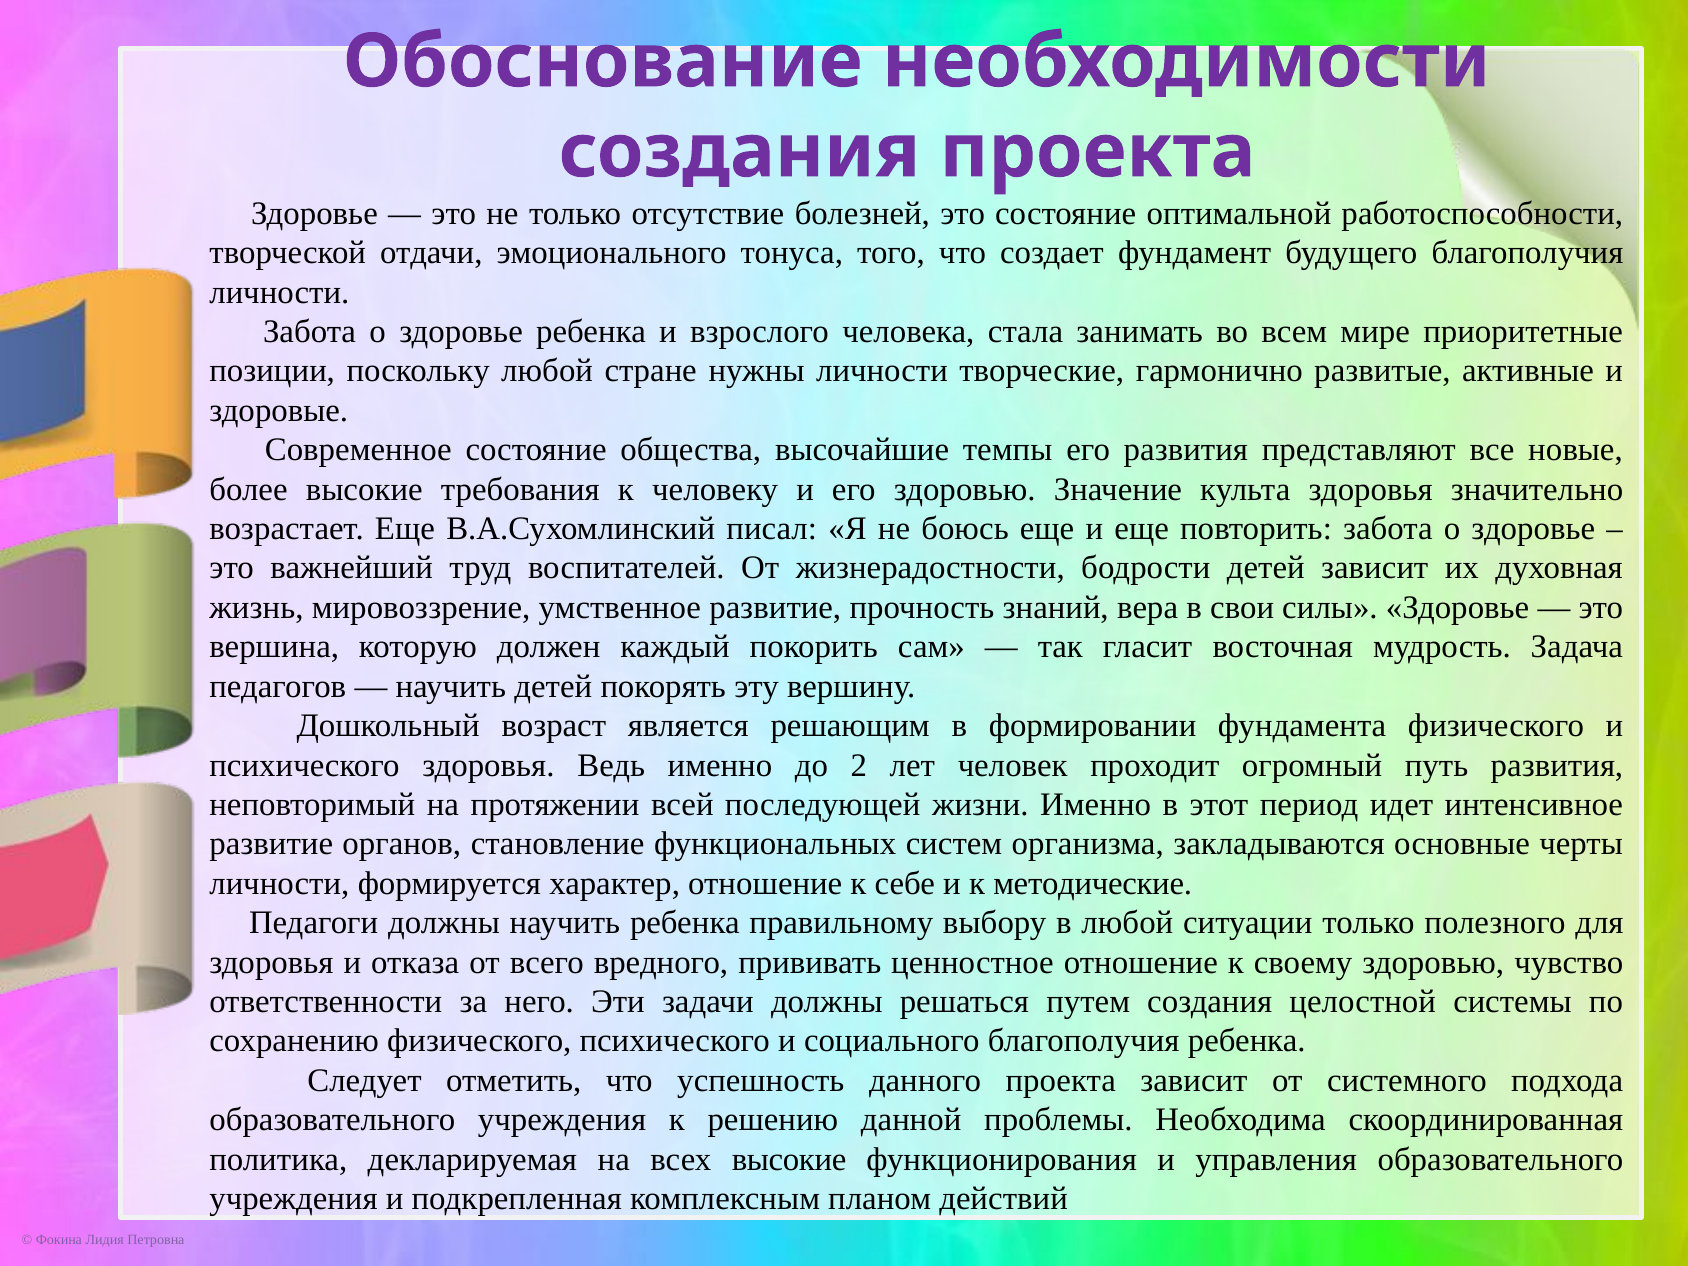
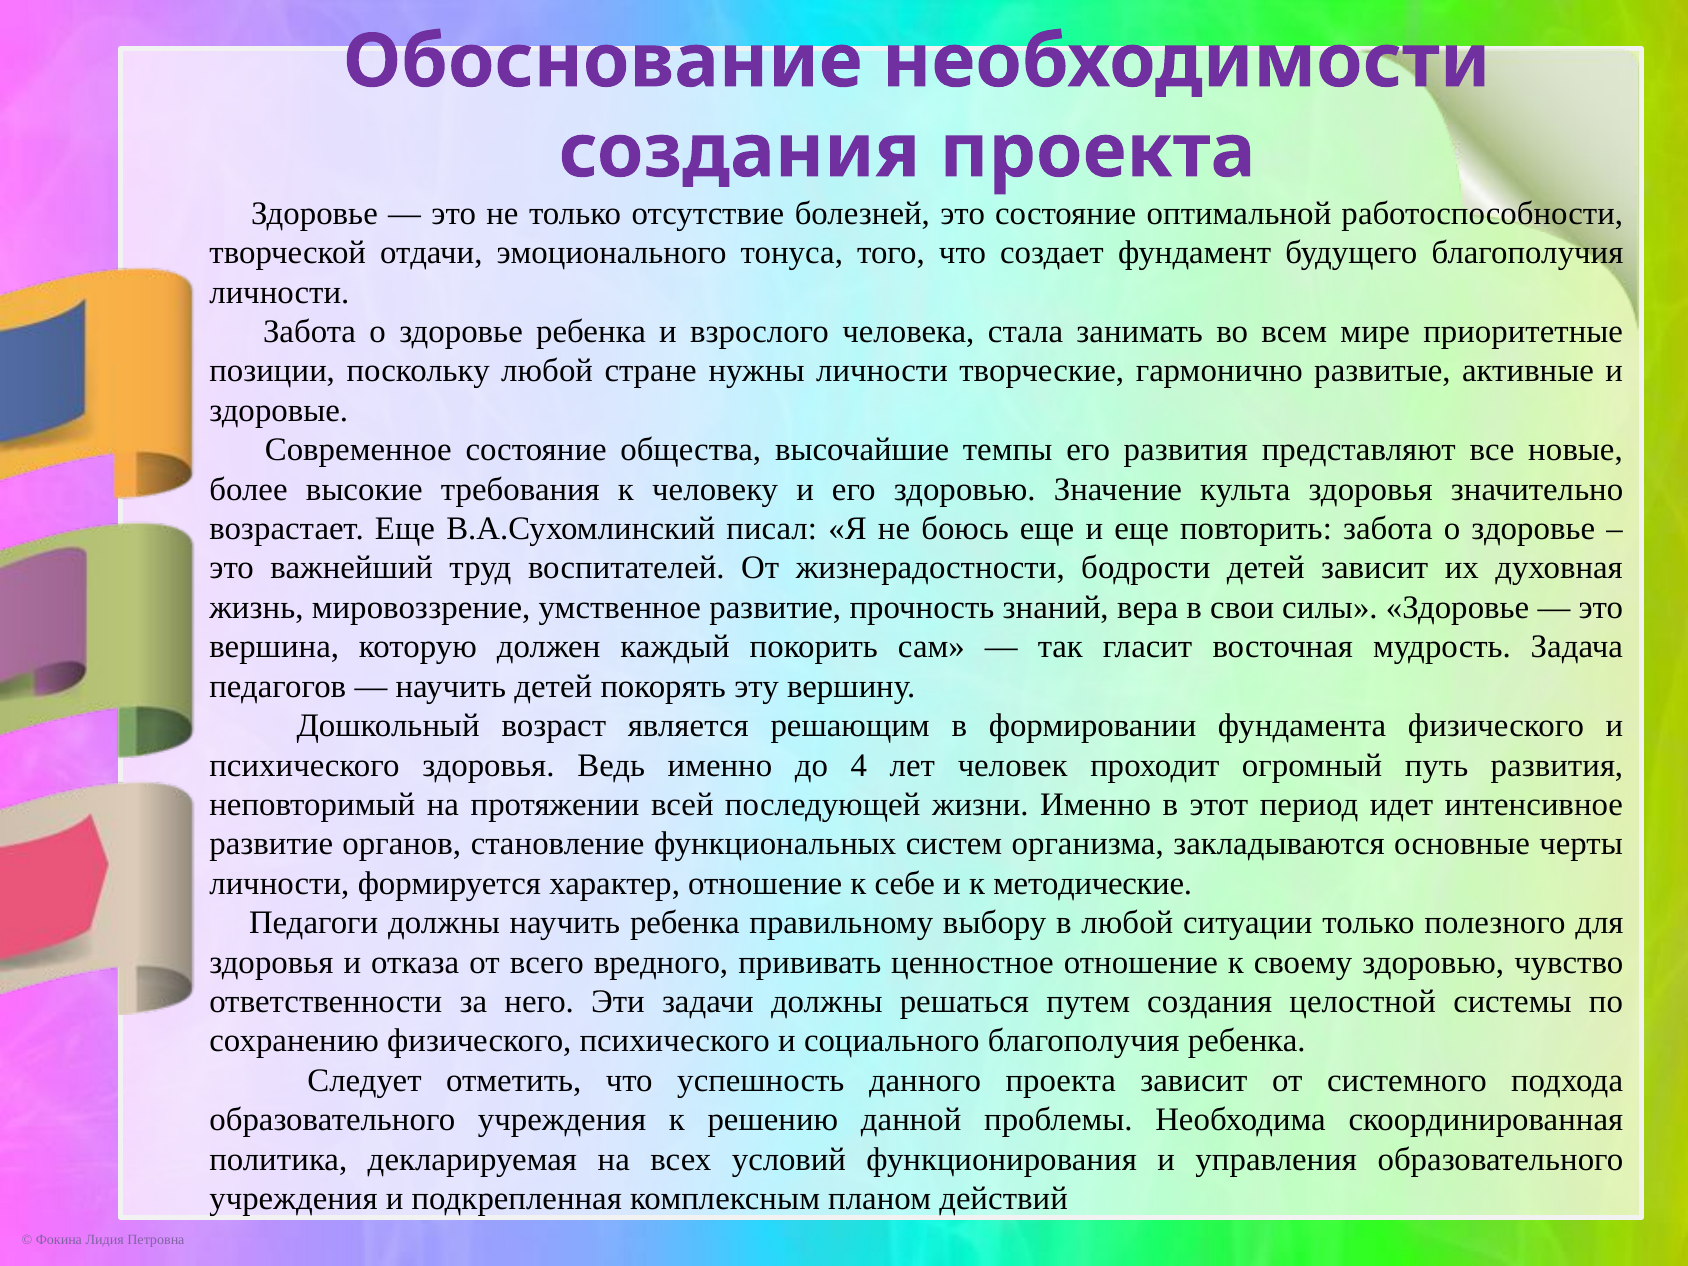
2: 2 -> 4 (859, 765)
всех высокие: высокие -> условий (789, 1159)
